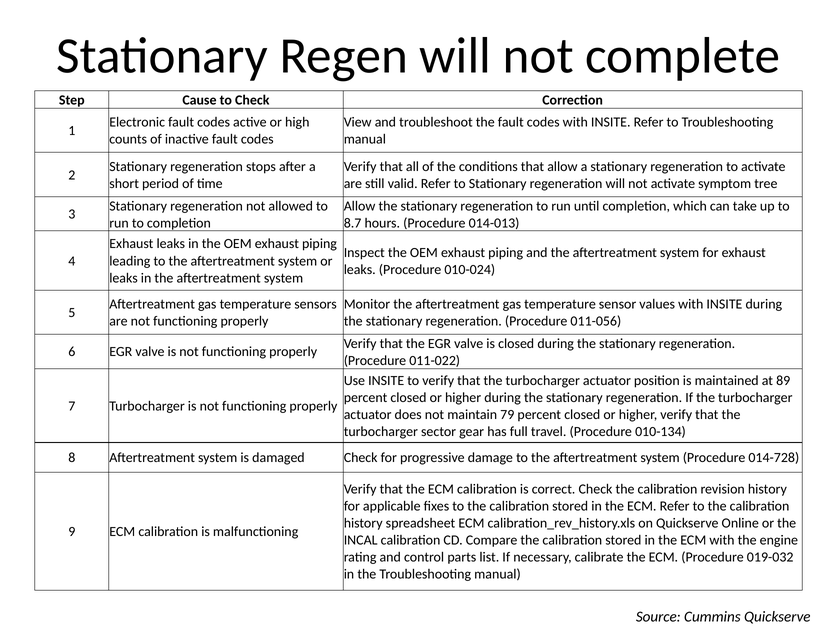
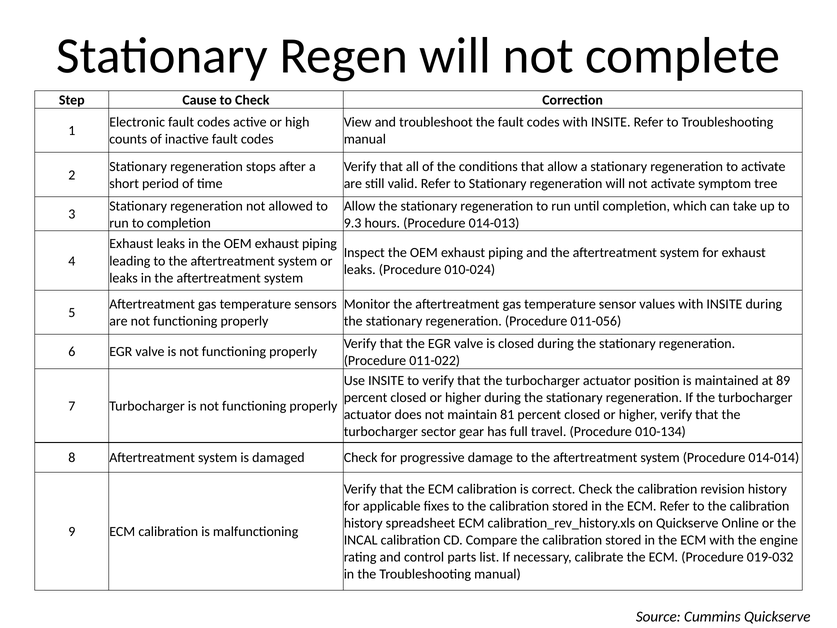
8.7: 8.7 -> 9.3 (353, 223)
79: 79 -> 81 (507, 414)
014-728: 014-728 -> 014-014 (774, 458)
